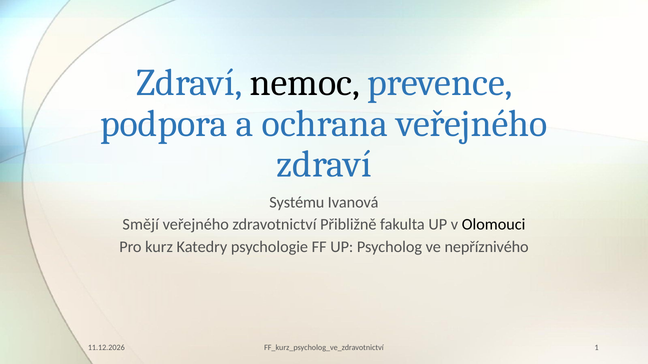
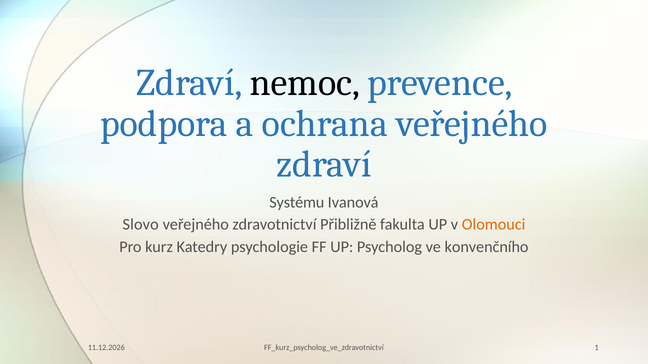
Smějí: Smějí -> Slovo (141, 225)
Olomouci colour: black -> orange (494, 225)
nepříznivého: nepříznivého -> konvenčního (487, 247)
